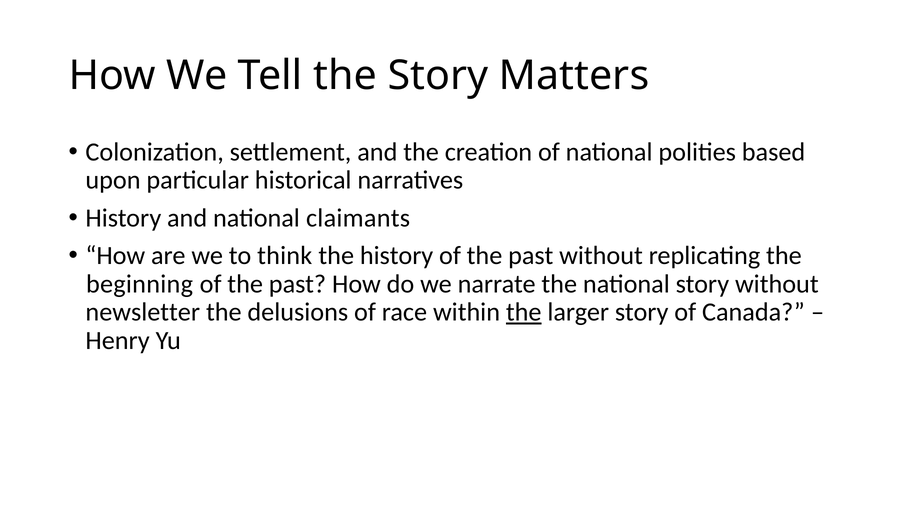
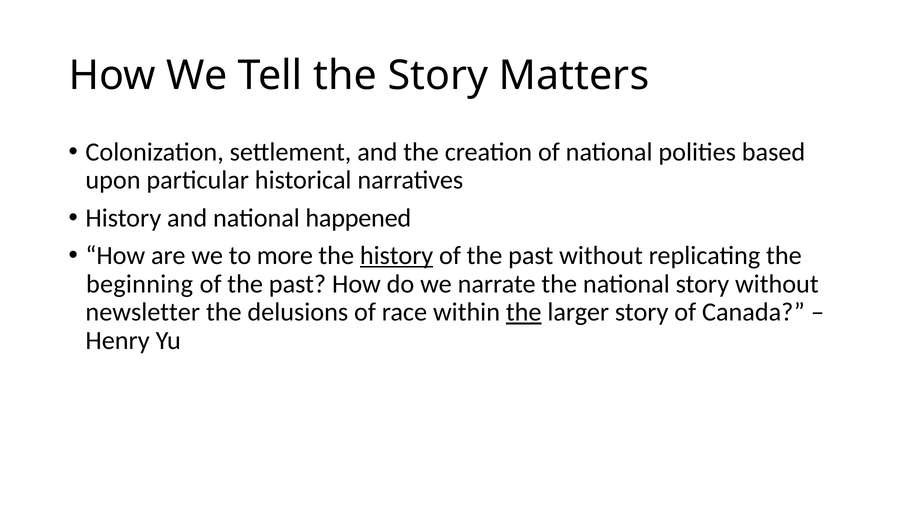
claimants: claimants -> happened (358, 218)
think: think -> more (285, 256)
history underline: none -> present (397, 256)
